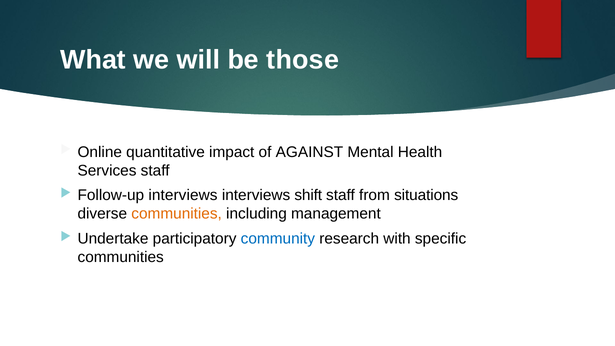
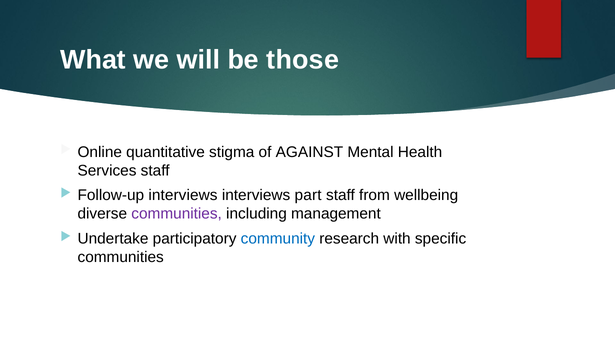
impact: impact -> stigma (232, 152)
shift: shift -> part (308, 195)
situations: situations -> wellbeing (426, 195)
communities colour: orange -> purple (177, 214)
